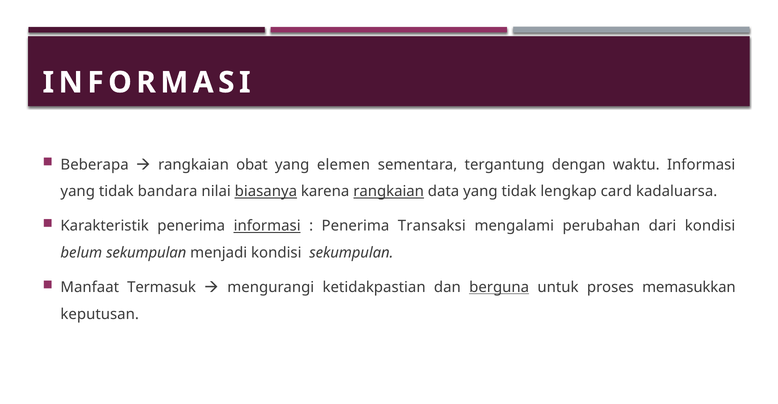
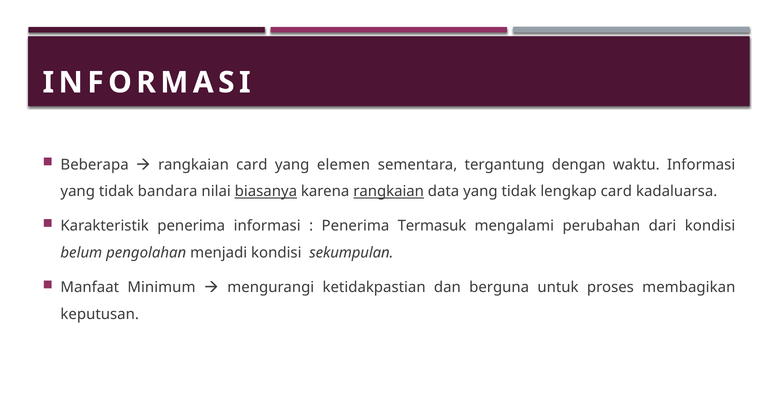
rangkaian obat: obat -> card (252, 165)
informasi underline: present -> none (267, 226)
Transaksi: Transaksi -> Termasuk (432, 226)
belum sekumpulan: sekumpulan -> pengolahan (146, 253)
Termasuk: Termasuk -> Minimum (161, 287)
berguna underline: present -> none (499, 287)
memasukkan: memasukkan -> membagikan (689, 287)
